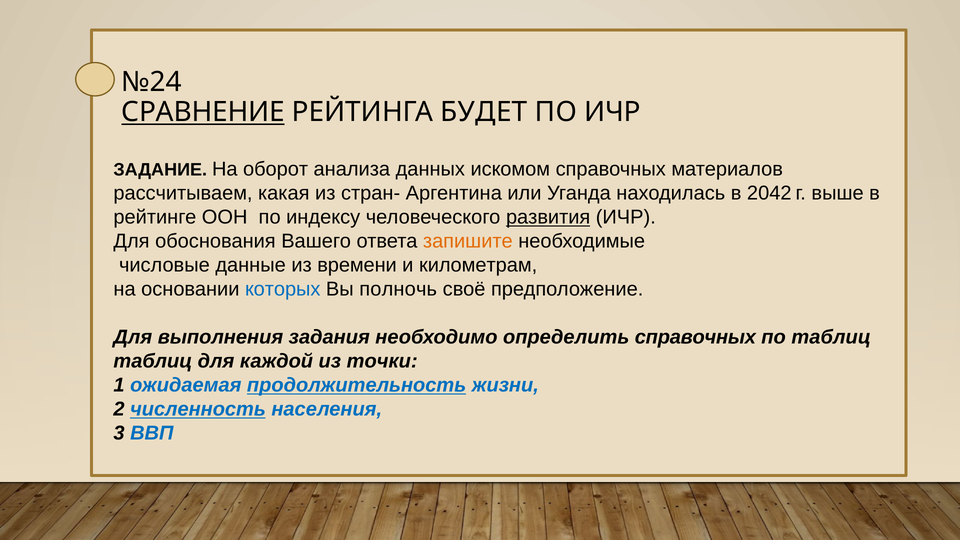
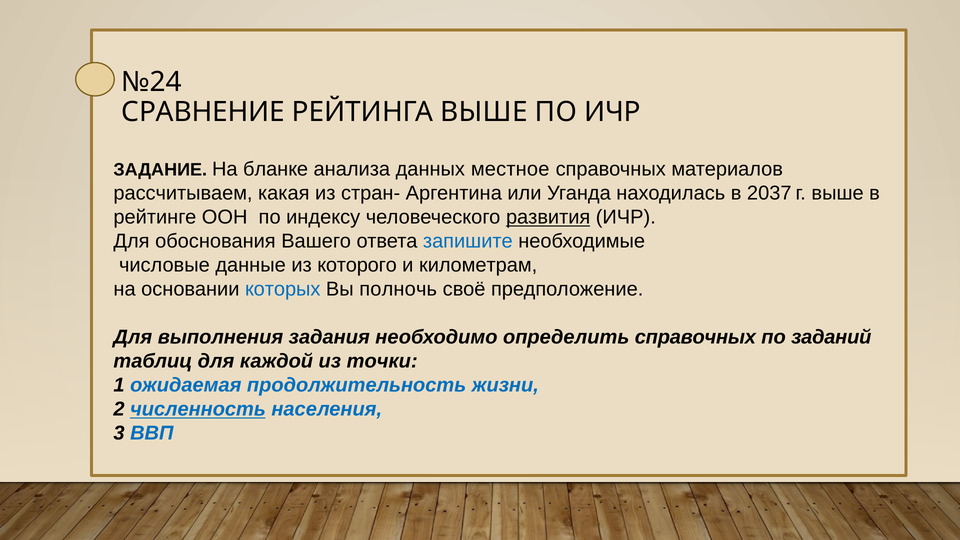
СРАВНЕНИЕ underline: present -> none (203, 112)
РЕЙТИНГА БУДЕТ: БУДЕТ -> ВЫШЕ (484, 112)
оборот: оборот -> бланке (276, 169)
искомом: искомом -> местное (510, 169)
2042: 2042 -> 2037 (769, 193)
запишите colour: orange -> blue (468, 241)
времени: времени -> которого (357, 265)
по таблиц: таблиц -> заданий (831, 337)
продолжительность underline: present -> none (357, 385)
